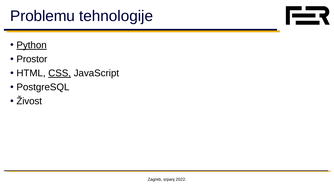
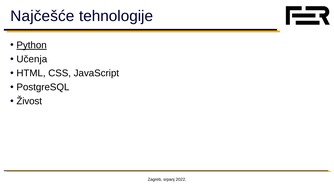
Problemu: Problemu -> Najčešće (42, 16)
Prostor: Prostor -> Učenja (32, 59)
CSS underline: present -> none (60, 73)
